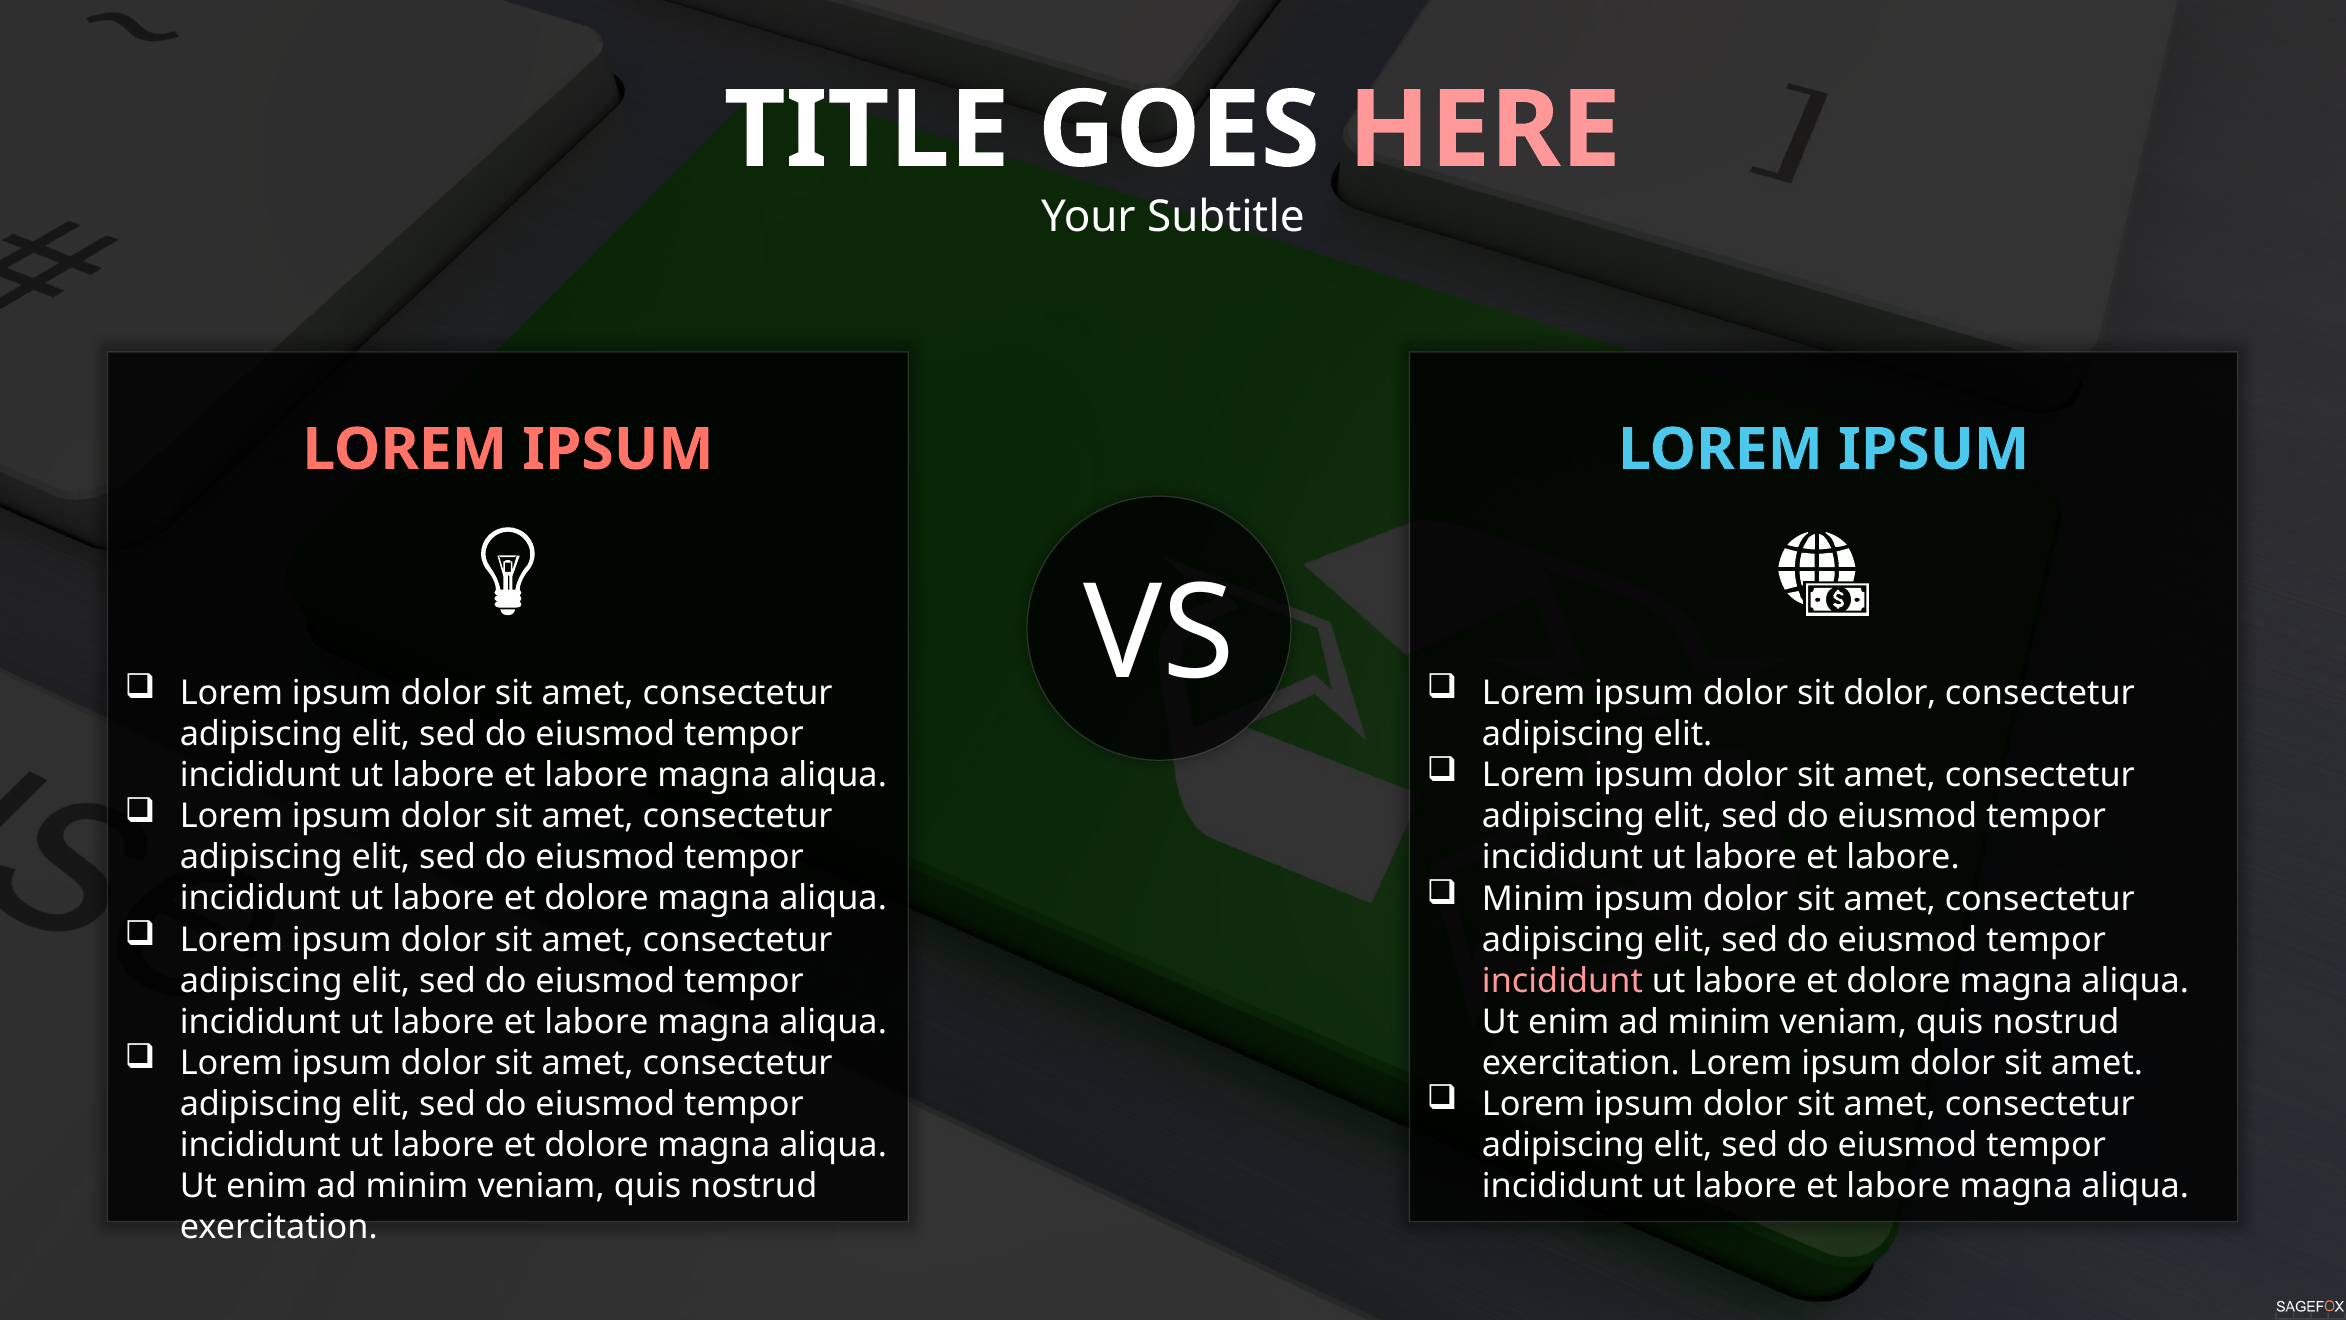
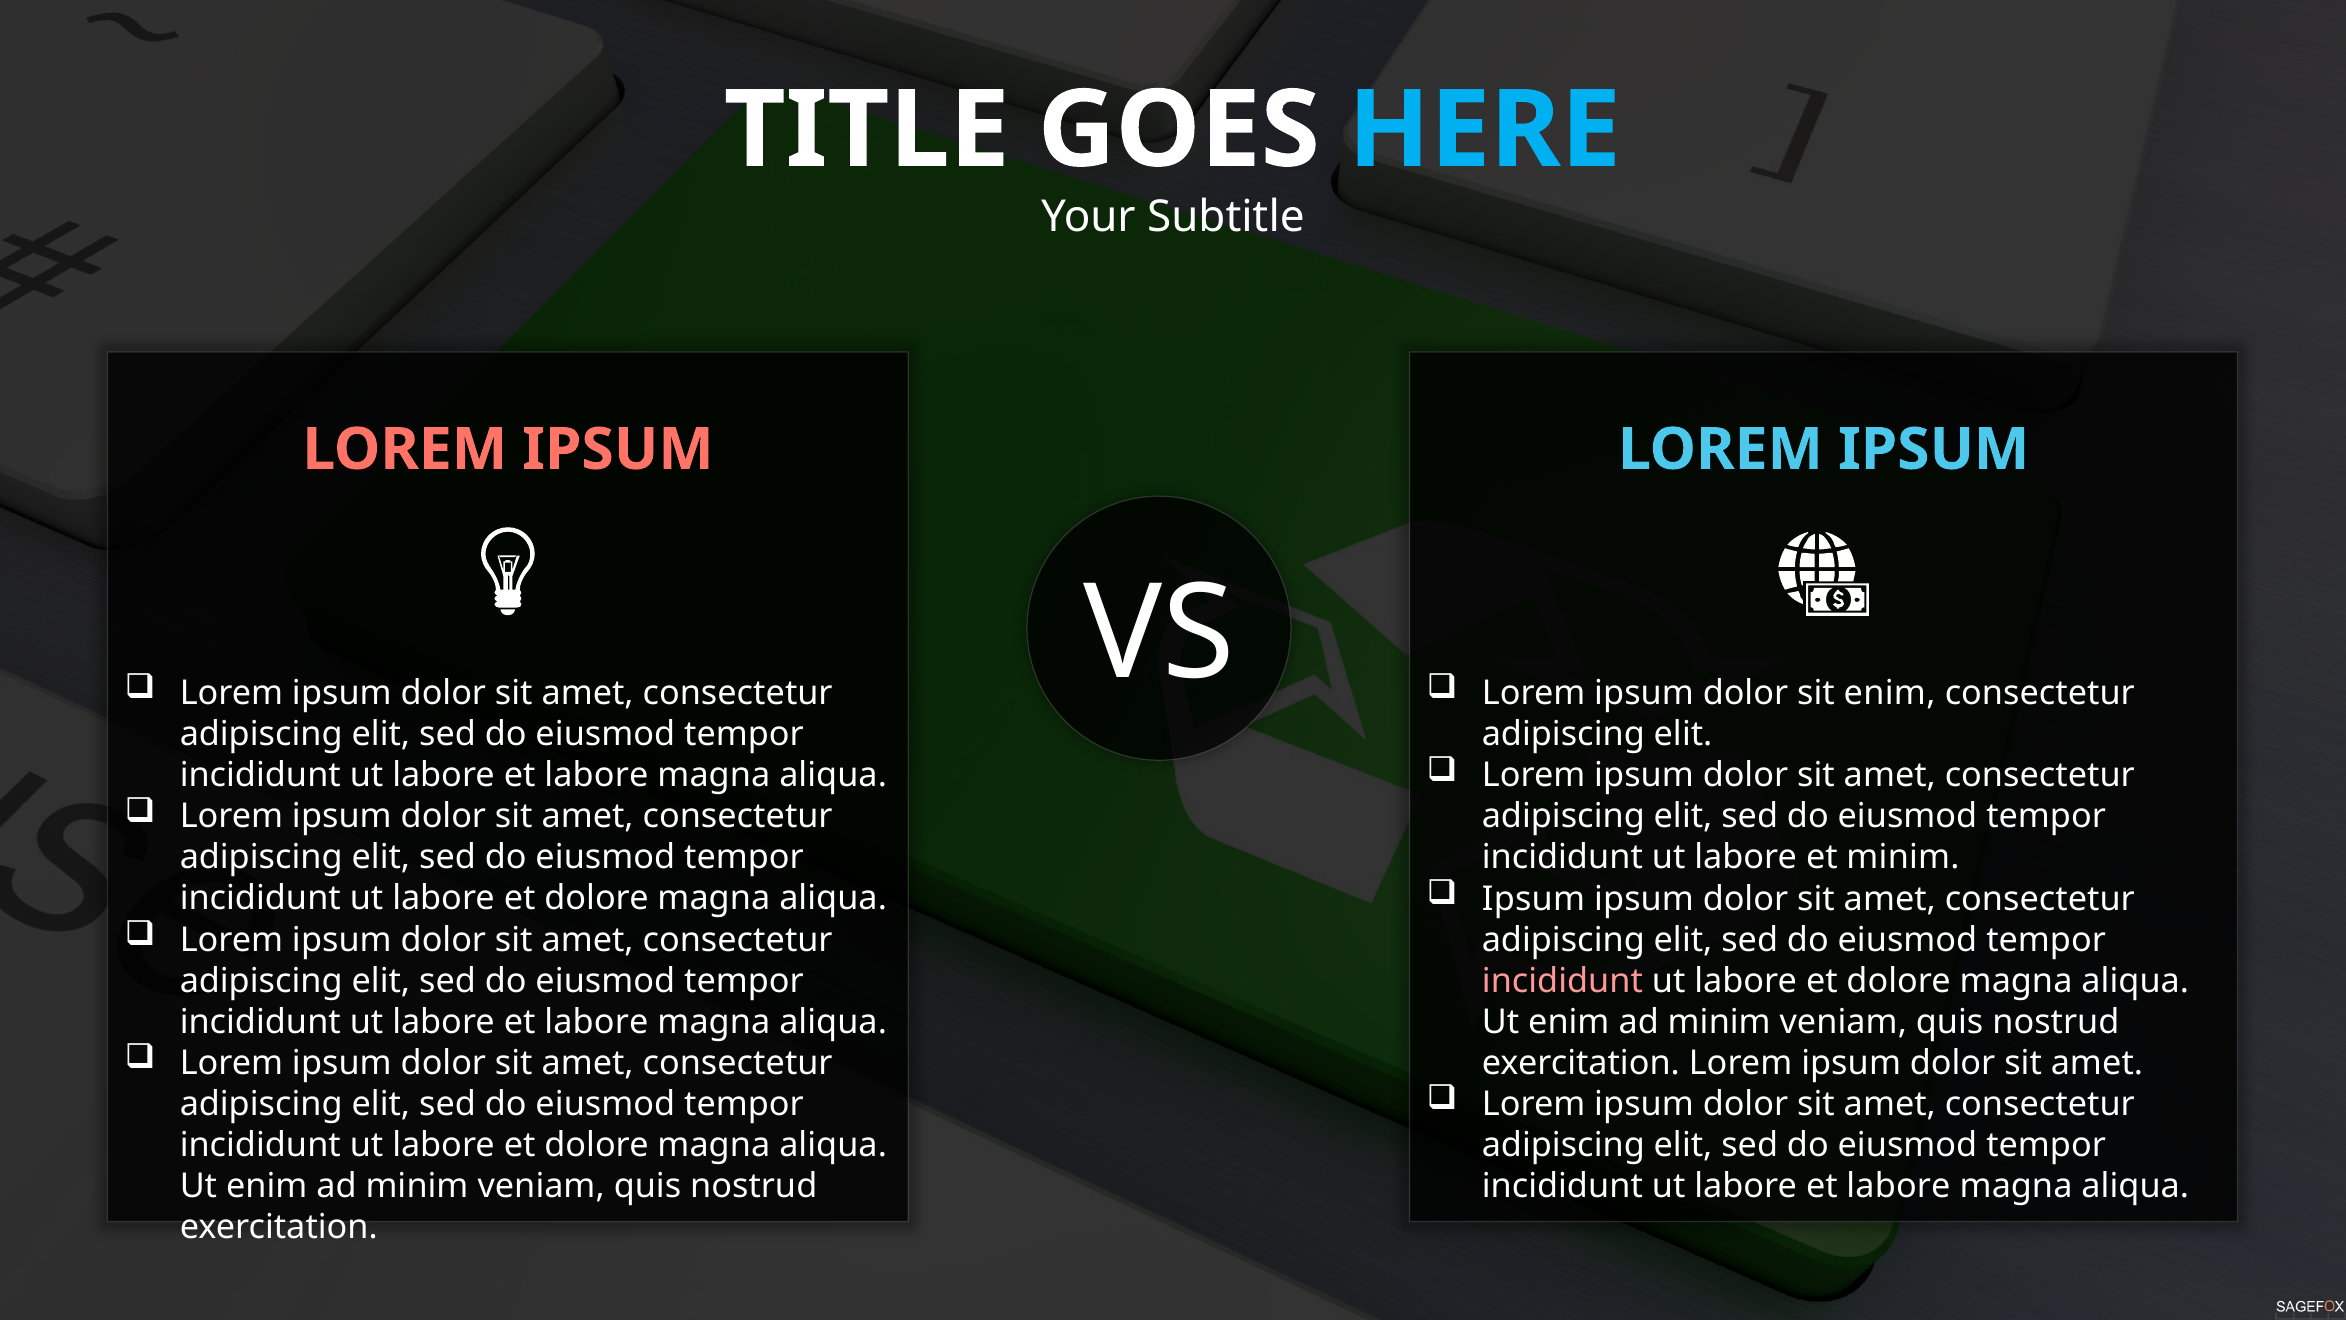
HERE colour: pink -> light blue (1484, 130)
sit dolor: dolor -> enim (1890, 693)
labore: labore -> minim (1903, 857)
Minim: Minim -> Ipsum (1534, 898)
